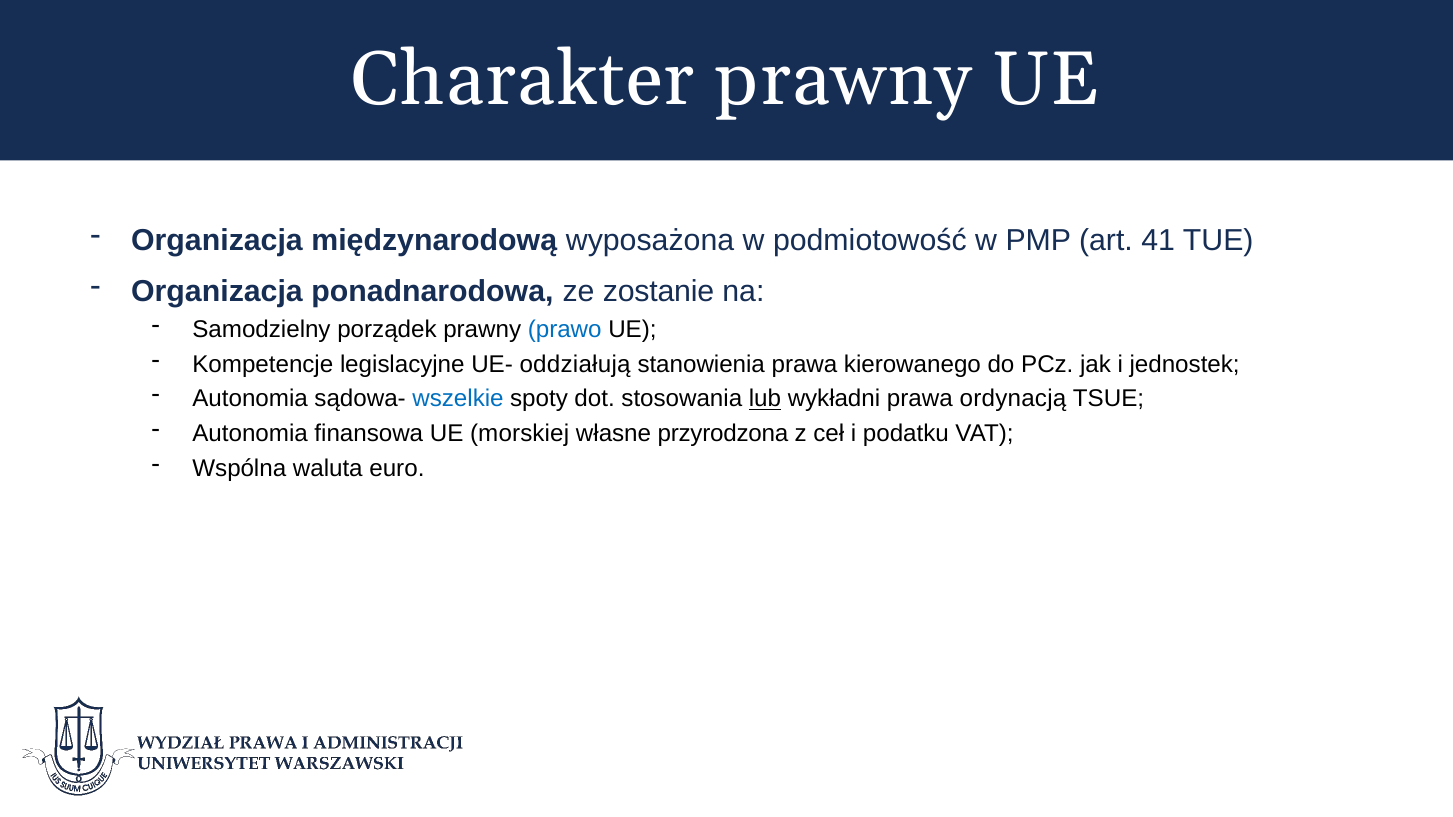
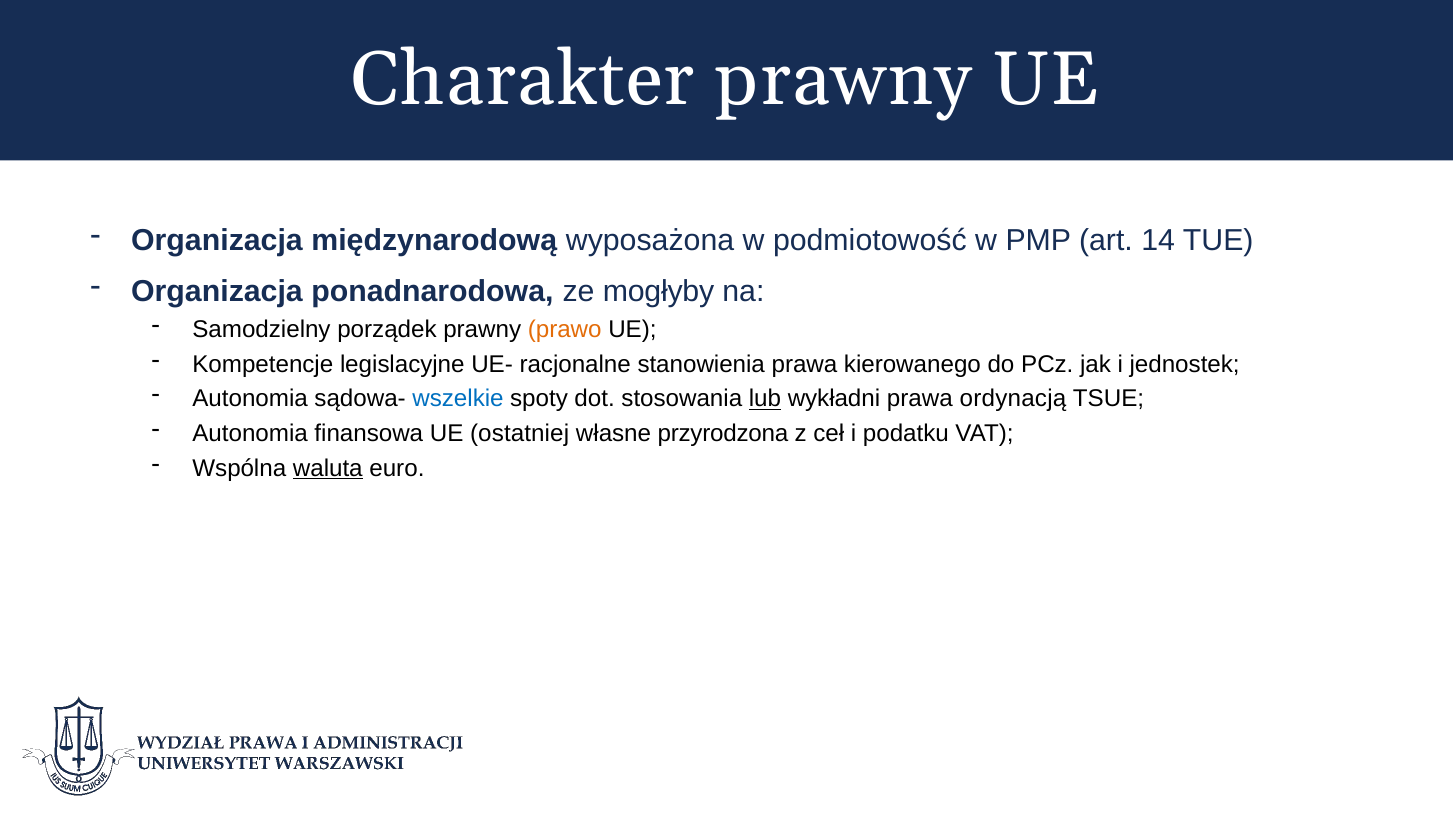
41: 41 -> 14 (1158, 240)
zostanie: zostanie -> mogłyby (659, 292)
prawo colour: blue -> orange (565, 330)
oddziałują: oddziałują -> racjonalne (575, 364)
morskiej: morskiej -> ostatniej (520, 434)
waluta underline: none -> present (328, 468)
